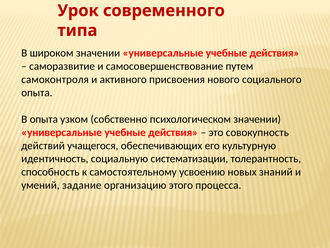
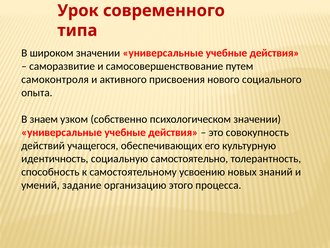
В опыта: опыта -> знаем (44, 119)
систематизации: систематизации -> самостоятельно (189, 159)
